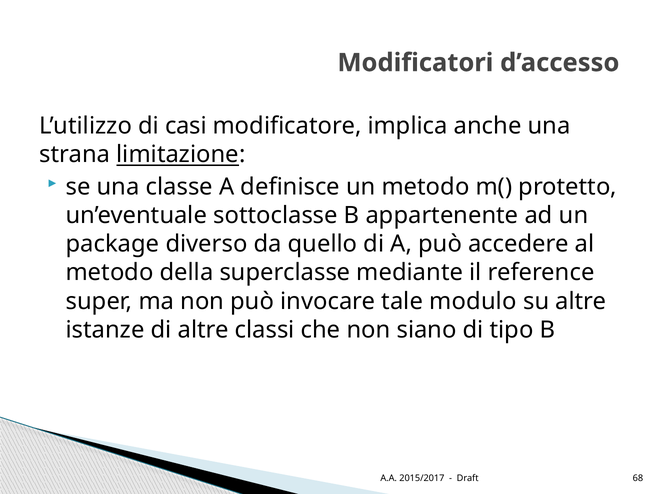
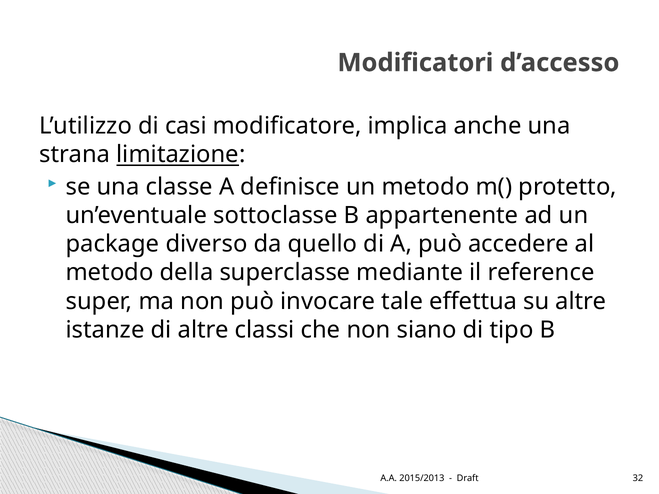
modulo: modulo -> effettua (473, 301)
2015/2017: 2015/2017 -> 2015/2013 (422, 479)
68: 68 -> 32 (638, 479)
